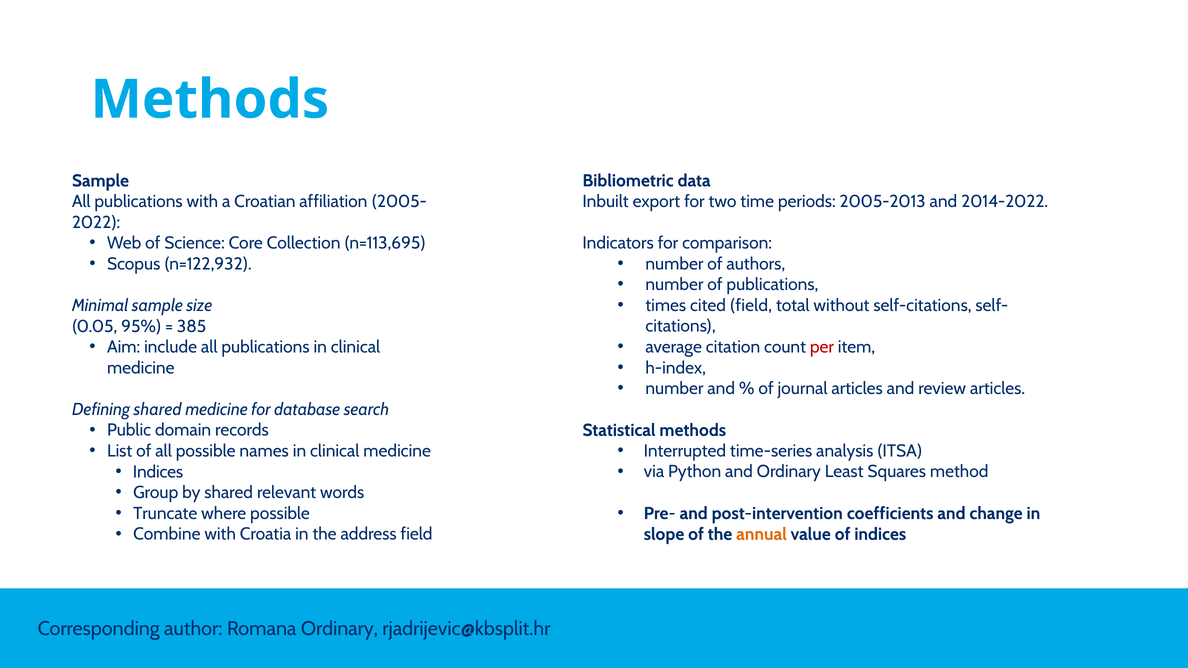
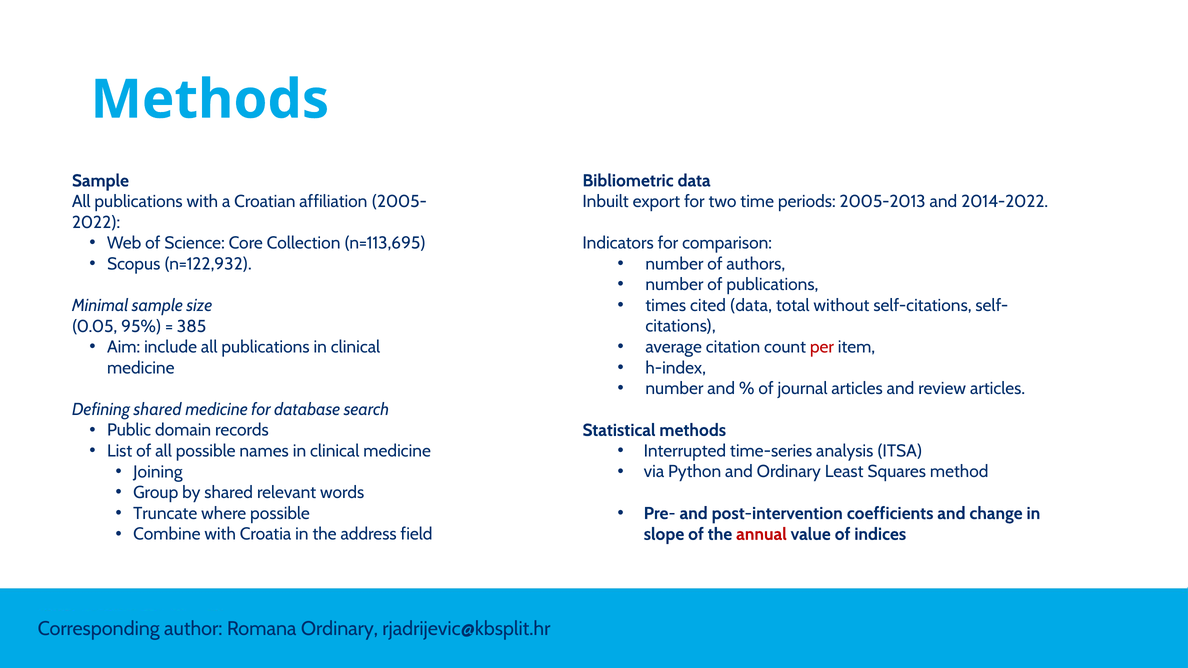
cited field: field -> data (751, 306)
Indices: Indices -> Joining (158, 472)
annual colour: orange -> red (761, 534)
